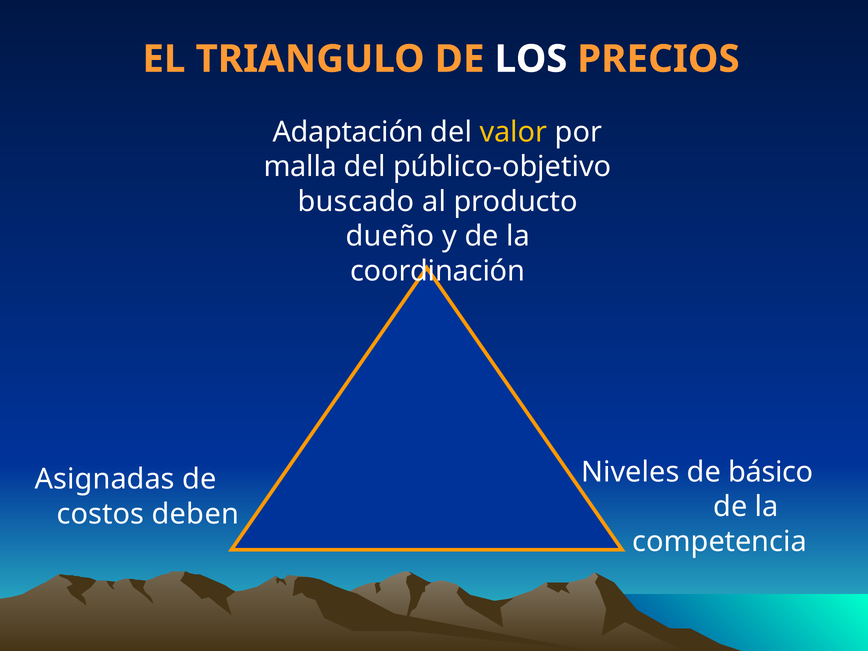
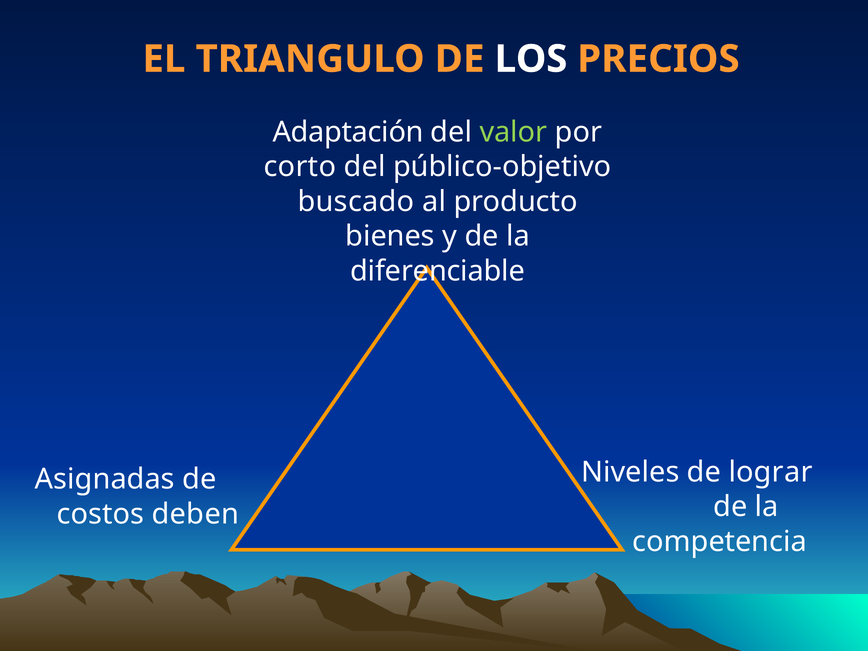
valor colour: yellow -> light green (513, 132)
malla: malla -> corto (300, 167)
dueño: dueño -> bienes (390, 236)
coordinación: coordinación -> diferenciable (438, 271)
básico: básico -> lograr (771, 472)
